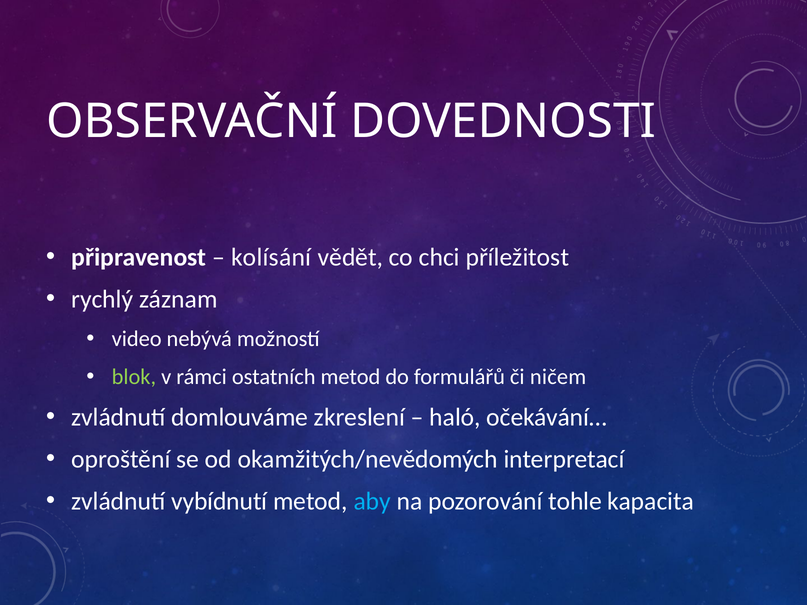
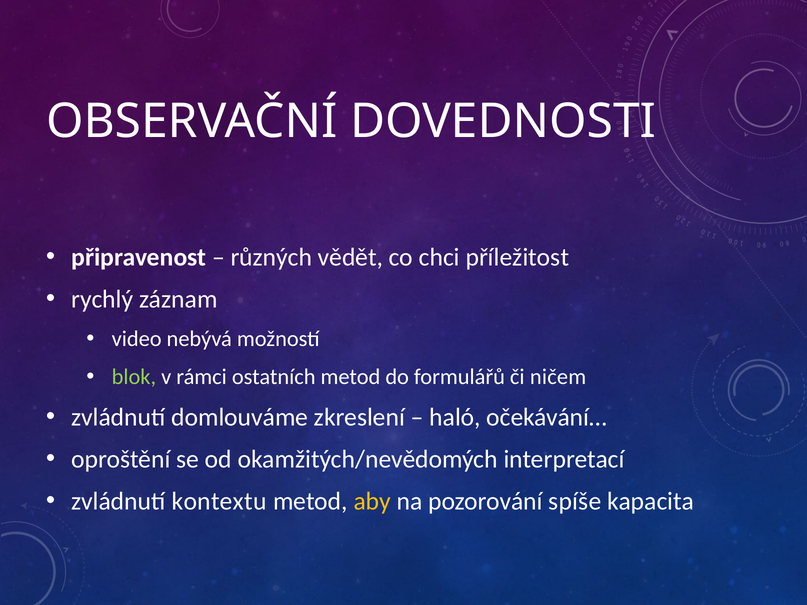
kolísání: kolísání -> různých (271, 257)
vybídnutí: vybídnutí -> kontextu (219, 501)
aby colour: light blue -> yellow (372, 501)
tohle: tohle -> spíše (575, 501)
